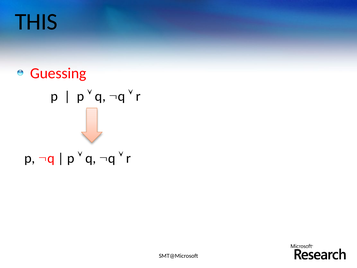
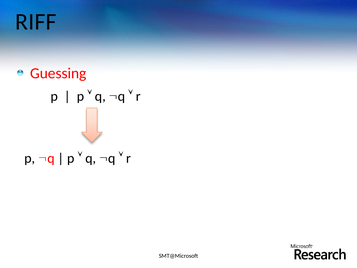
THIS: THIS -> RIFF (36, 22)
